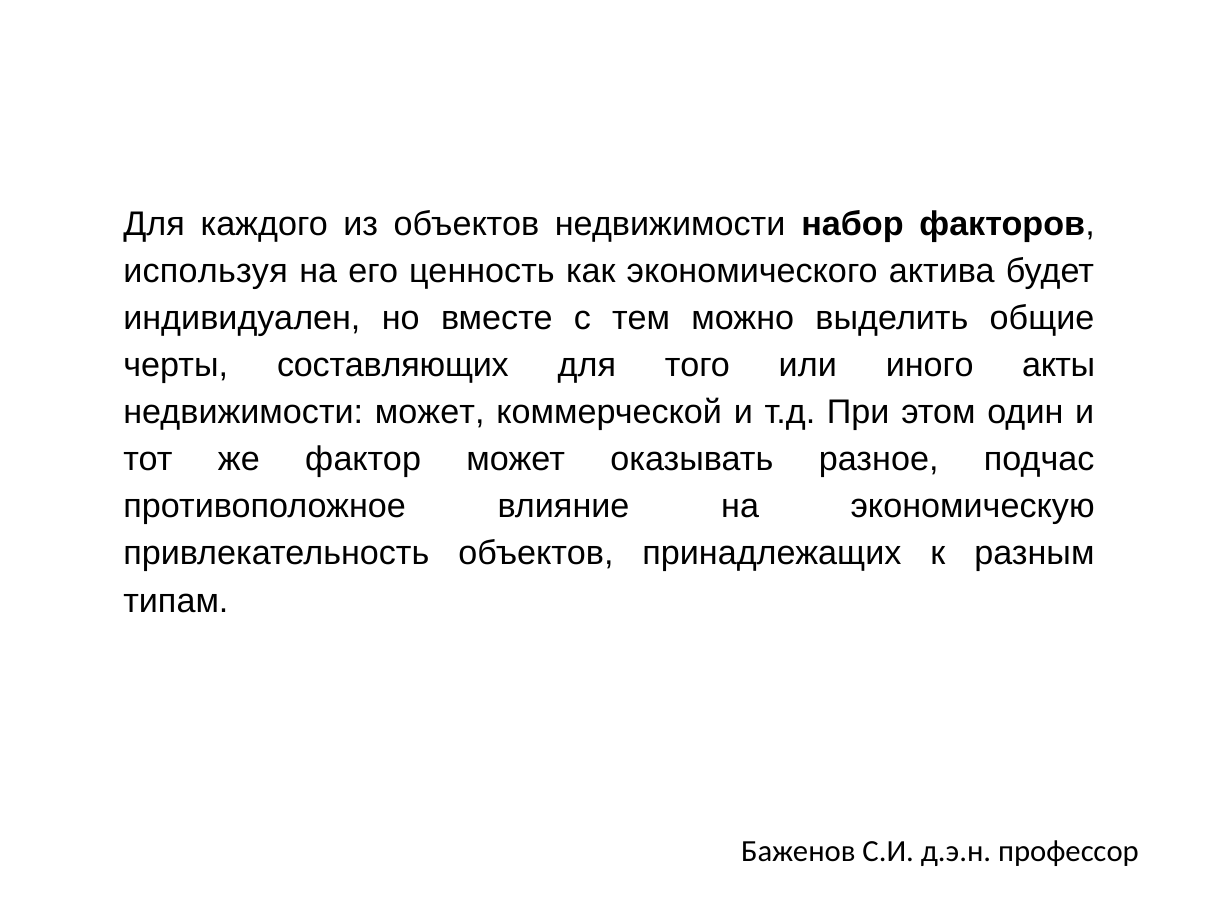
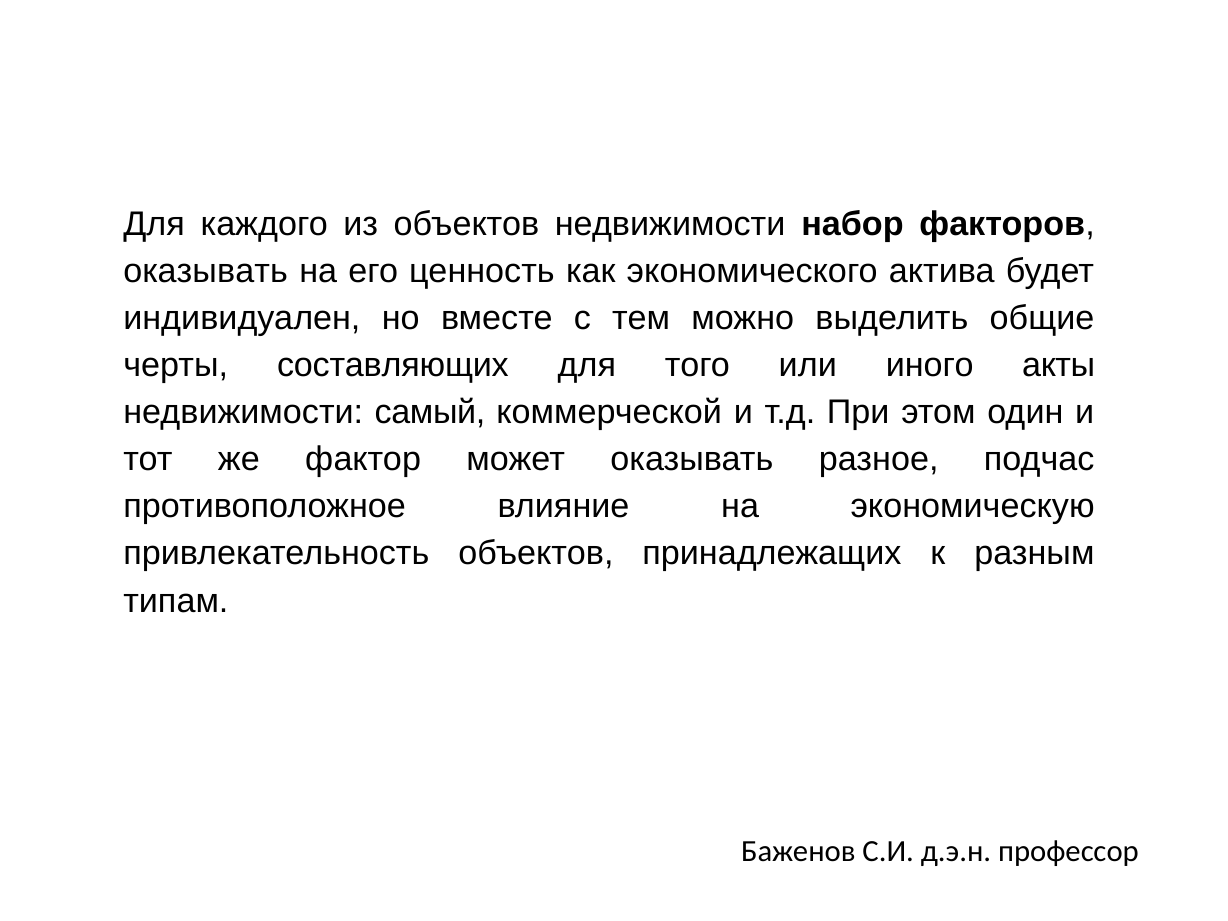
используя: используя -> оказывать (206, 271)
недвижимости может: может -> самый (430, 412)
